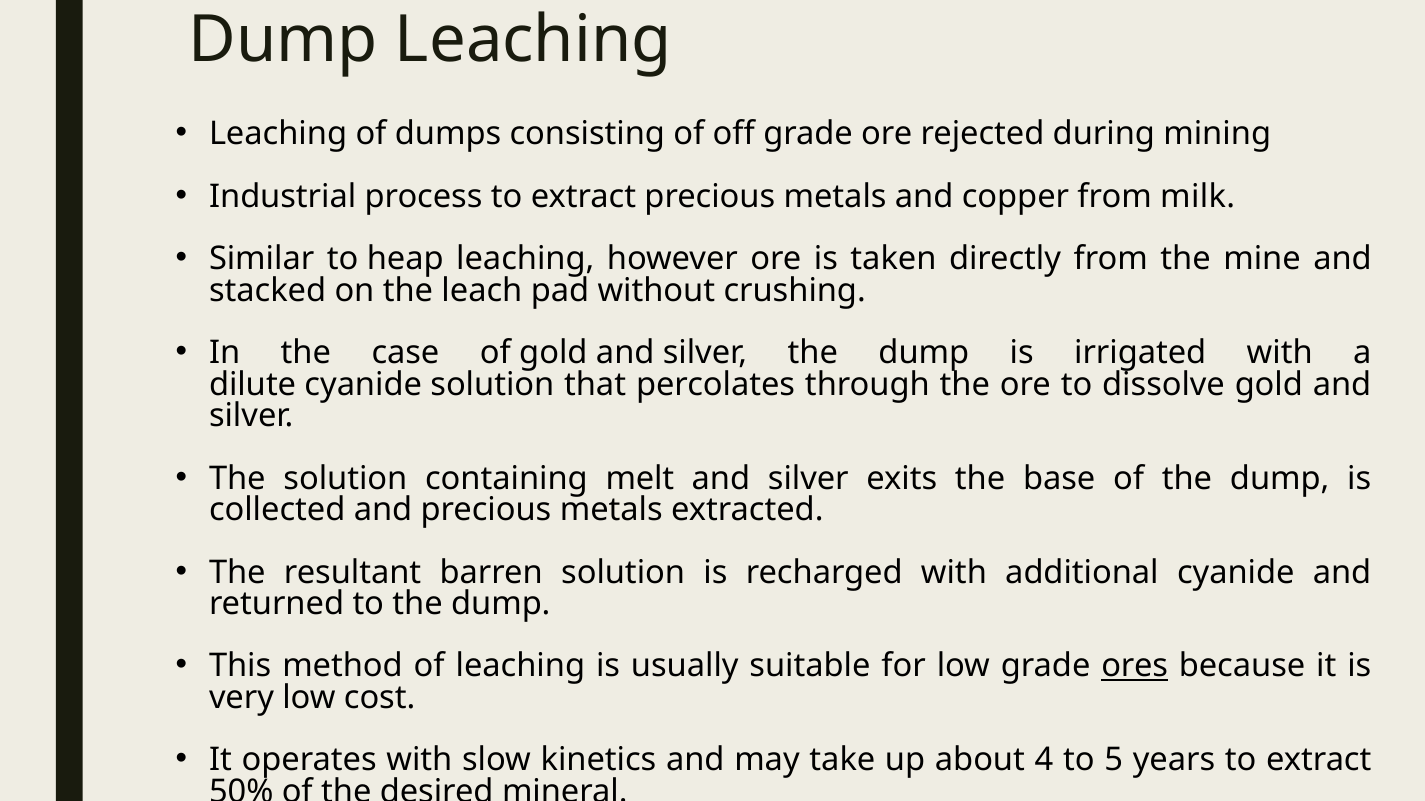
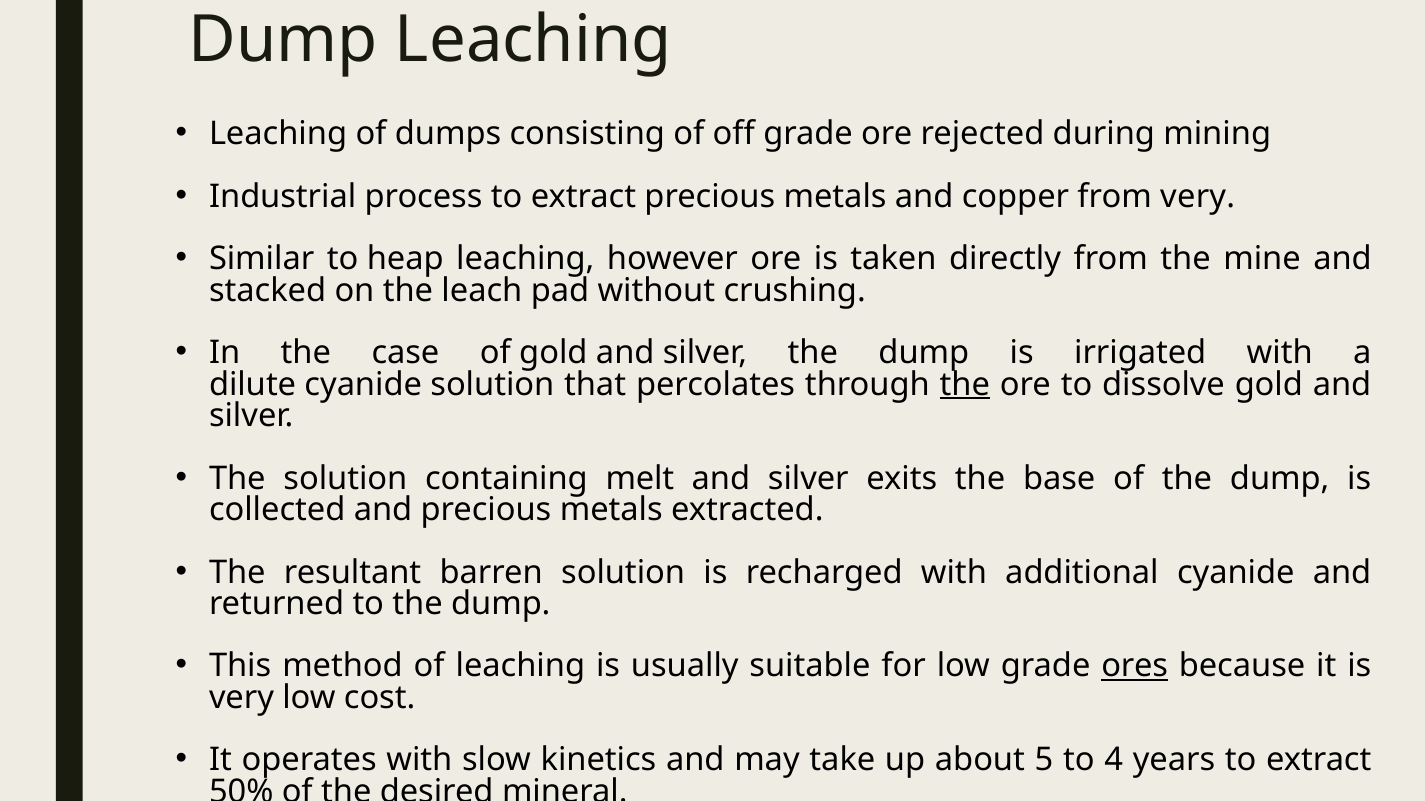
from milk: milk -> very (1198, 197)
the underline: none -> present (965, 385)
4: 4 -> 5 (1044, 761)
5: 5 -> 4 (1114, 761)
